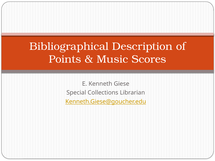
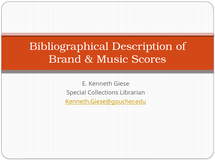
Points: Points -> Brand (65, 59)
